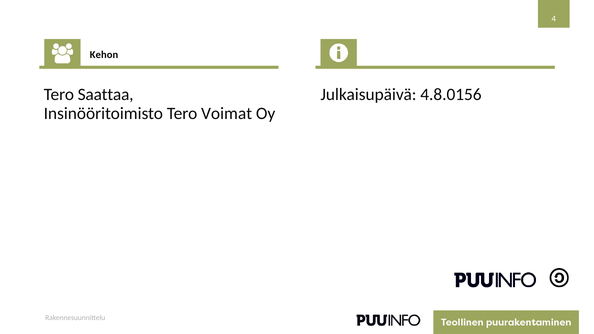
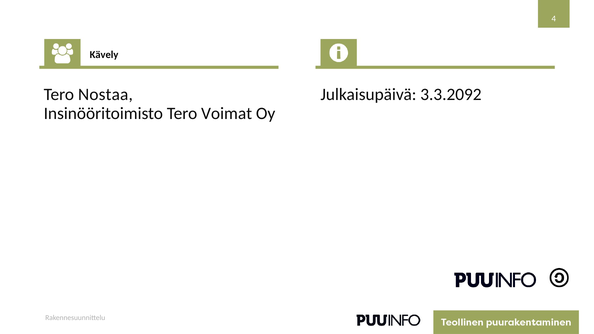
Kehon: Kehon -> Kävely (104, 55)
Saattaa: Saattaa -> Nostaa (105, 95)
4.8.0156: 4.8.0156 -> 3.3.2092 (451, 95)
